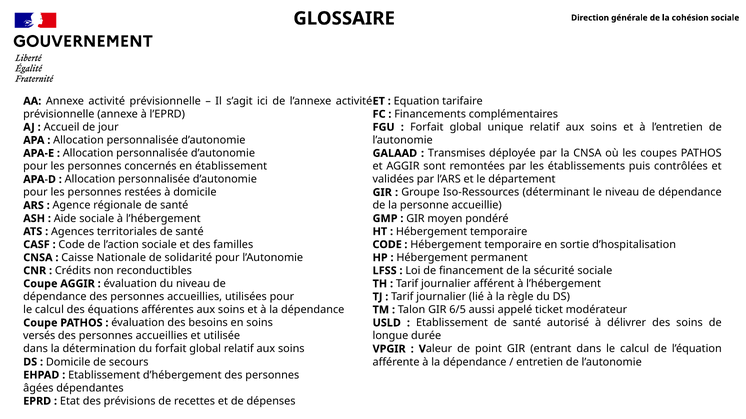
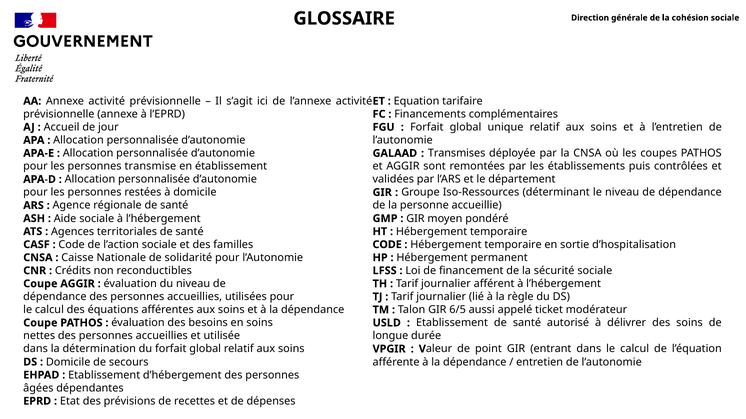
concernés: concernés -> transmise (150, 167)
versés: versés -> nettes (39, 336)
